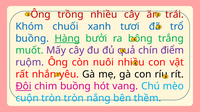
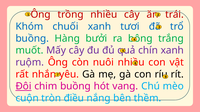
Hàng underline: present -> none (67, 39)
chín điểm: điểm -> xanh (172, 51)
tròn tròn: tròn -> điều (74, 99)
